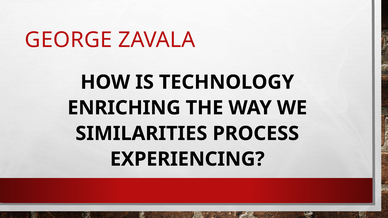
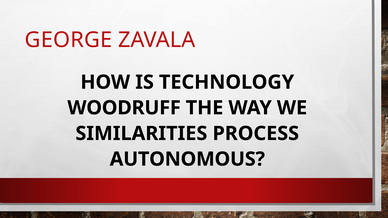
ENRICHING: ENRICHING -> WOODRUFF (124, 108)
EXPERIENCING: EXPERIENCING -> AUTONOMOUS (187, 159)
